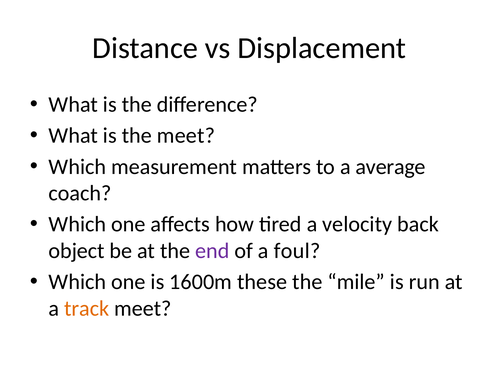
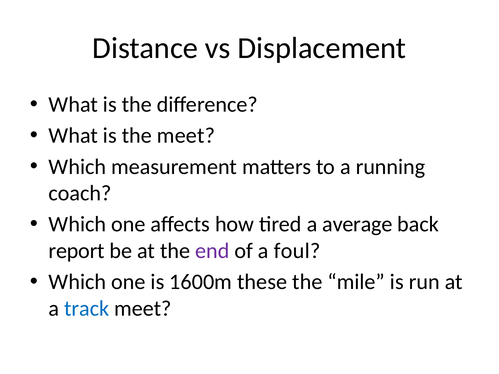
average: average -> running (390, 167)
velocity: velocity -> average (357, 224)
object: object -> report (77, 251)
track colour: orange -> blue (87, 309)
